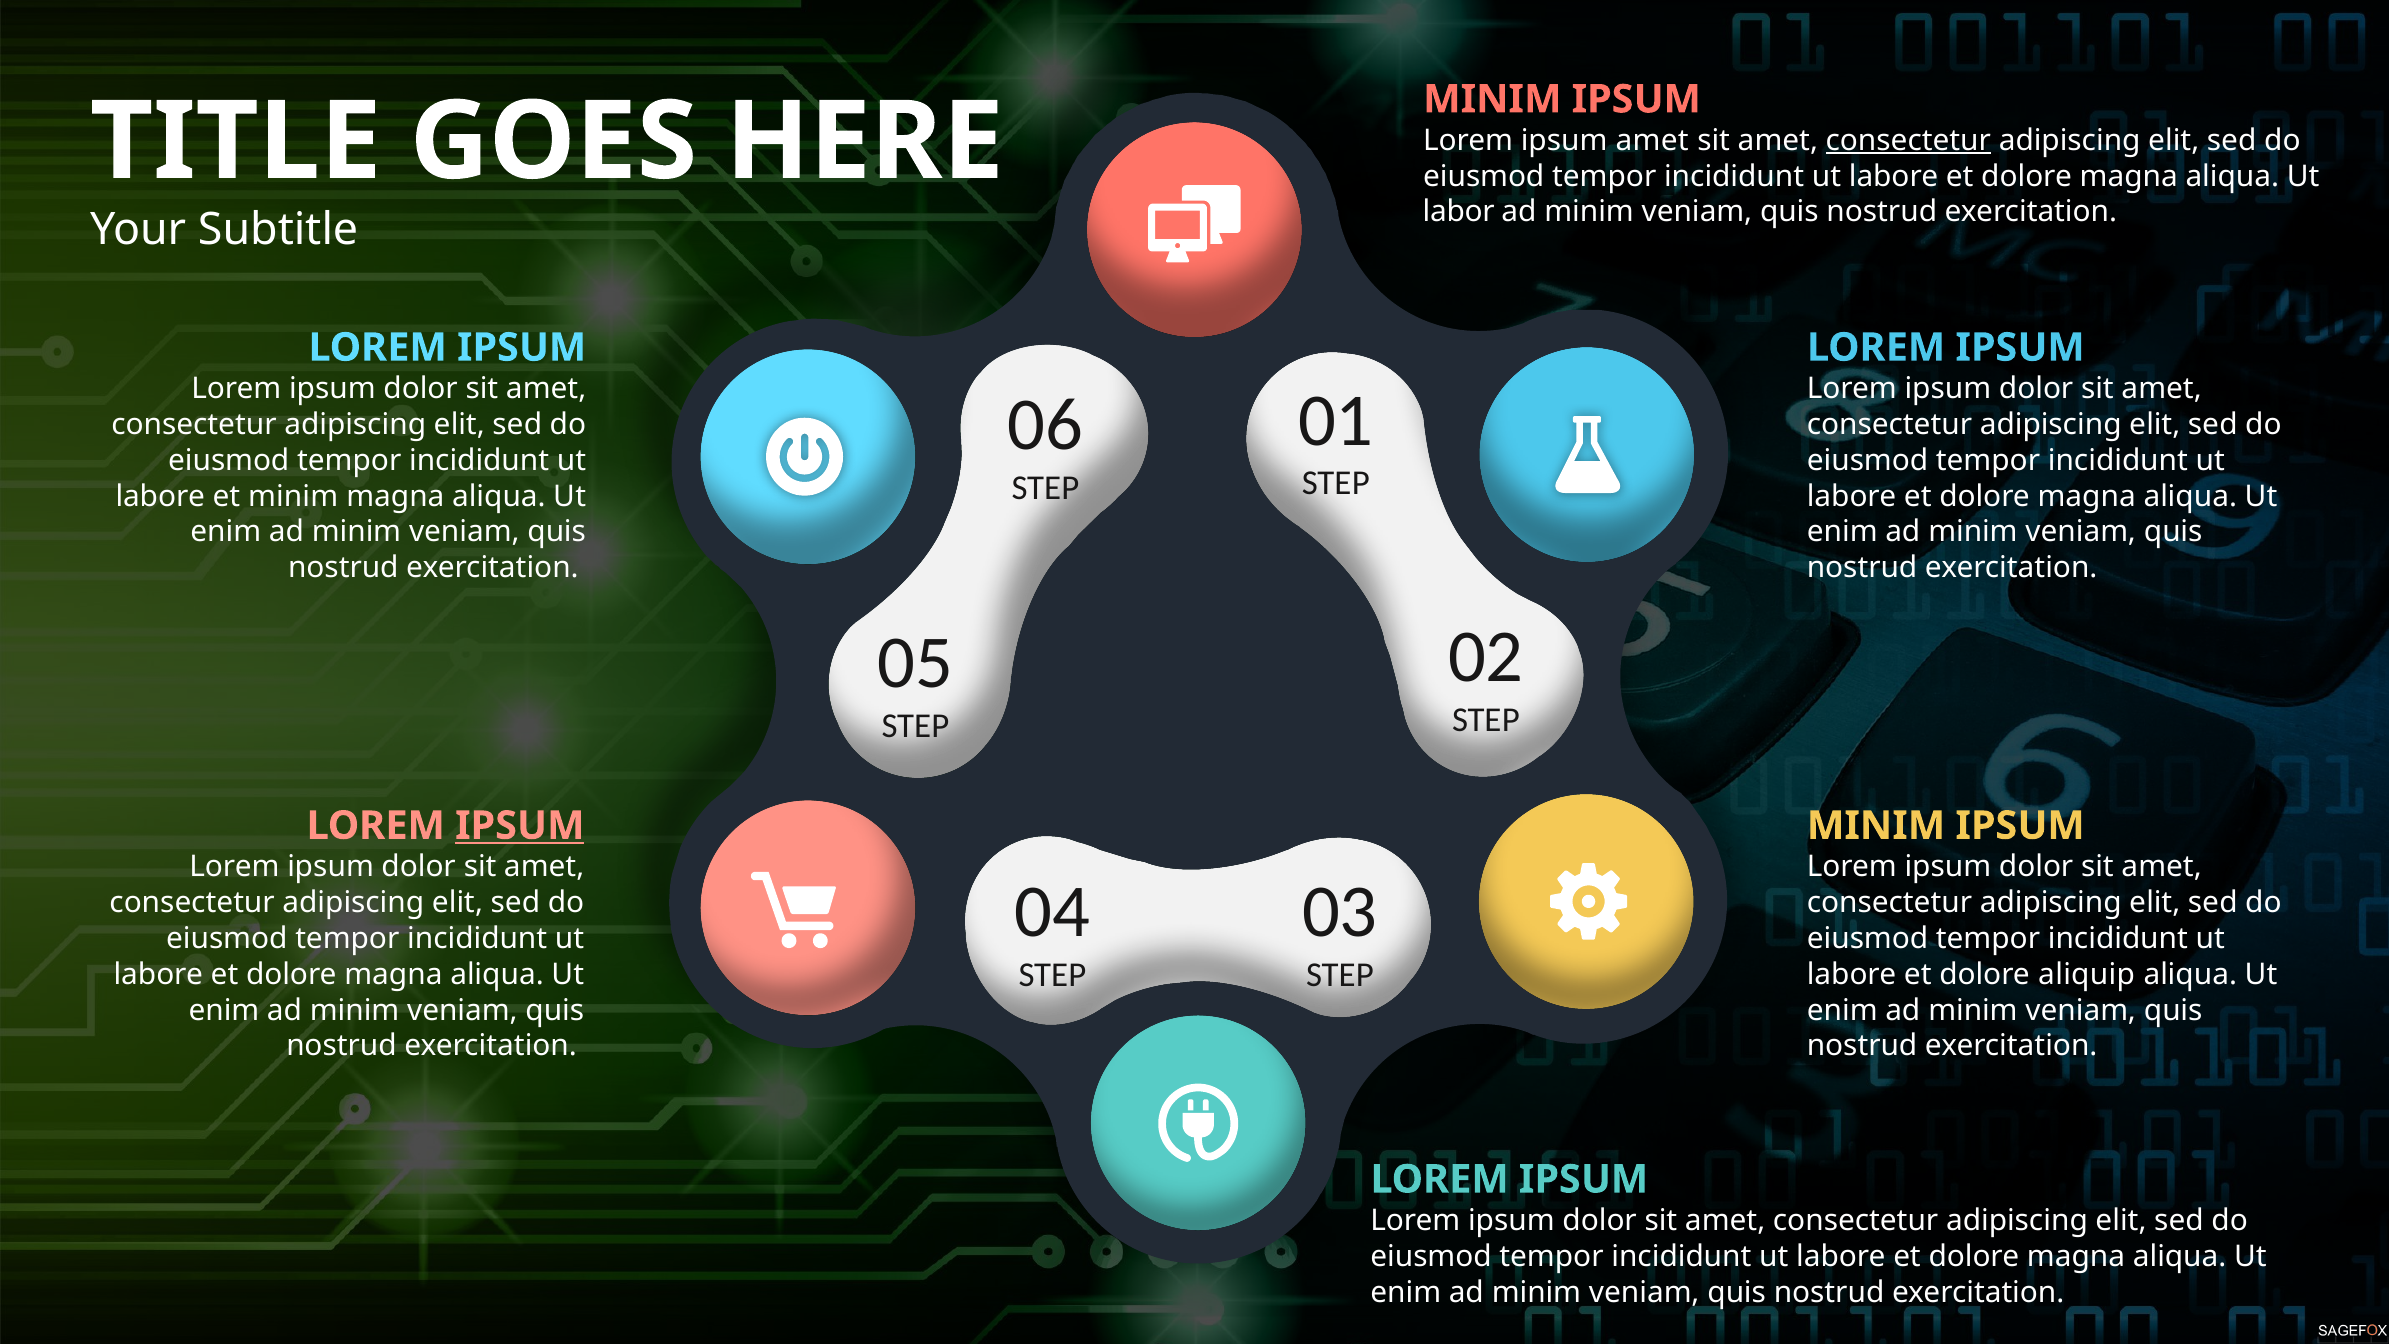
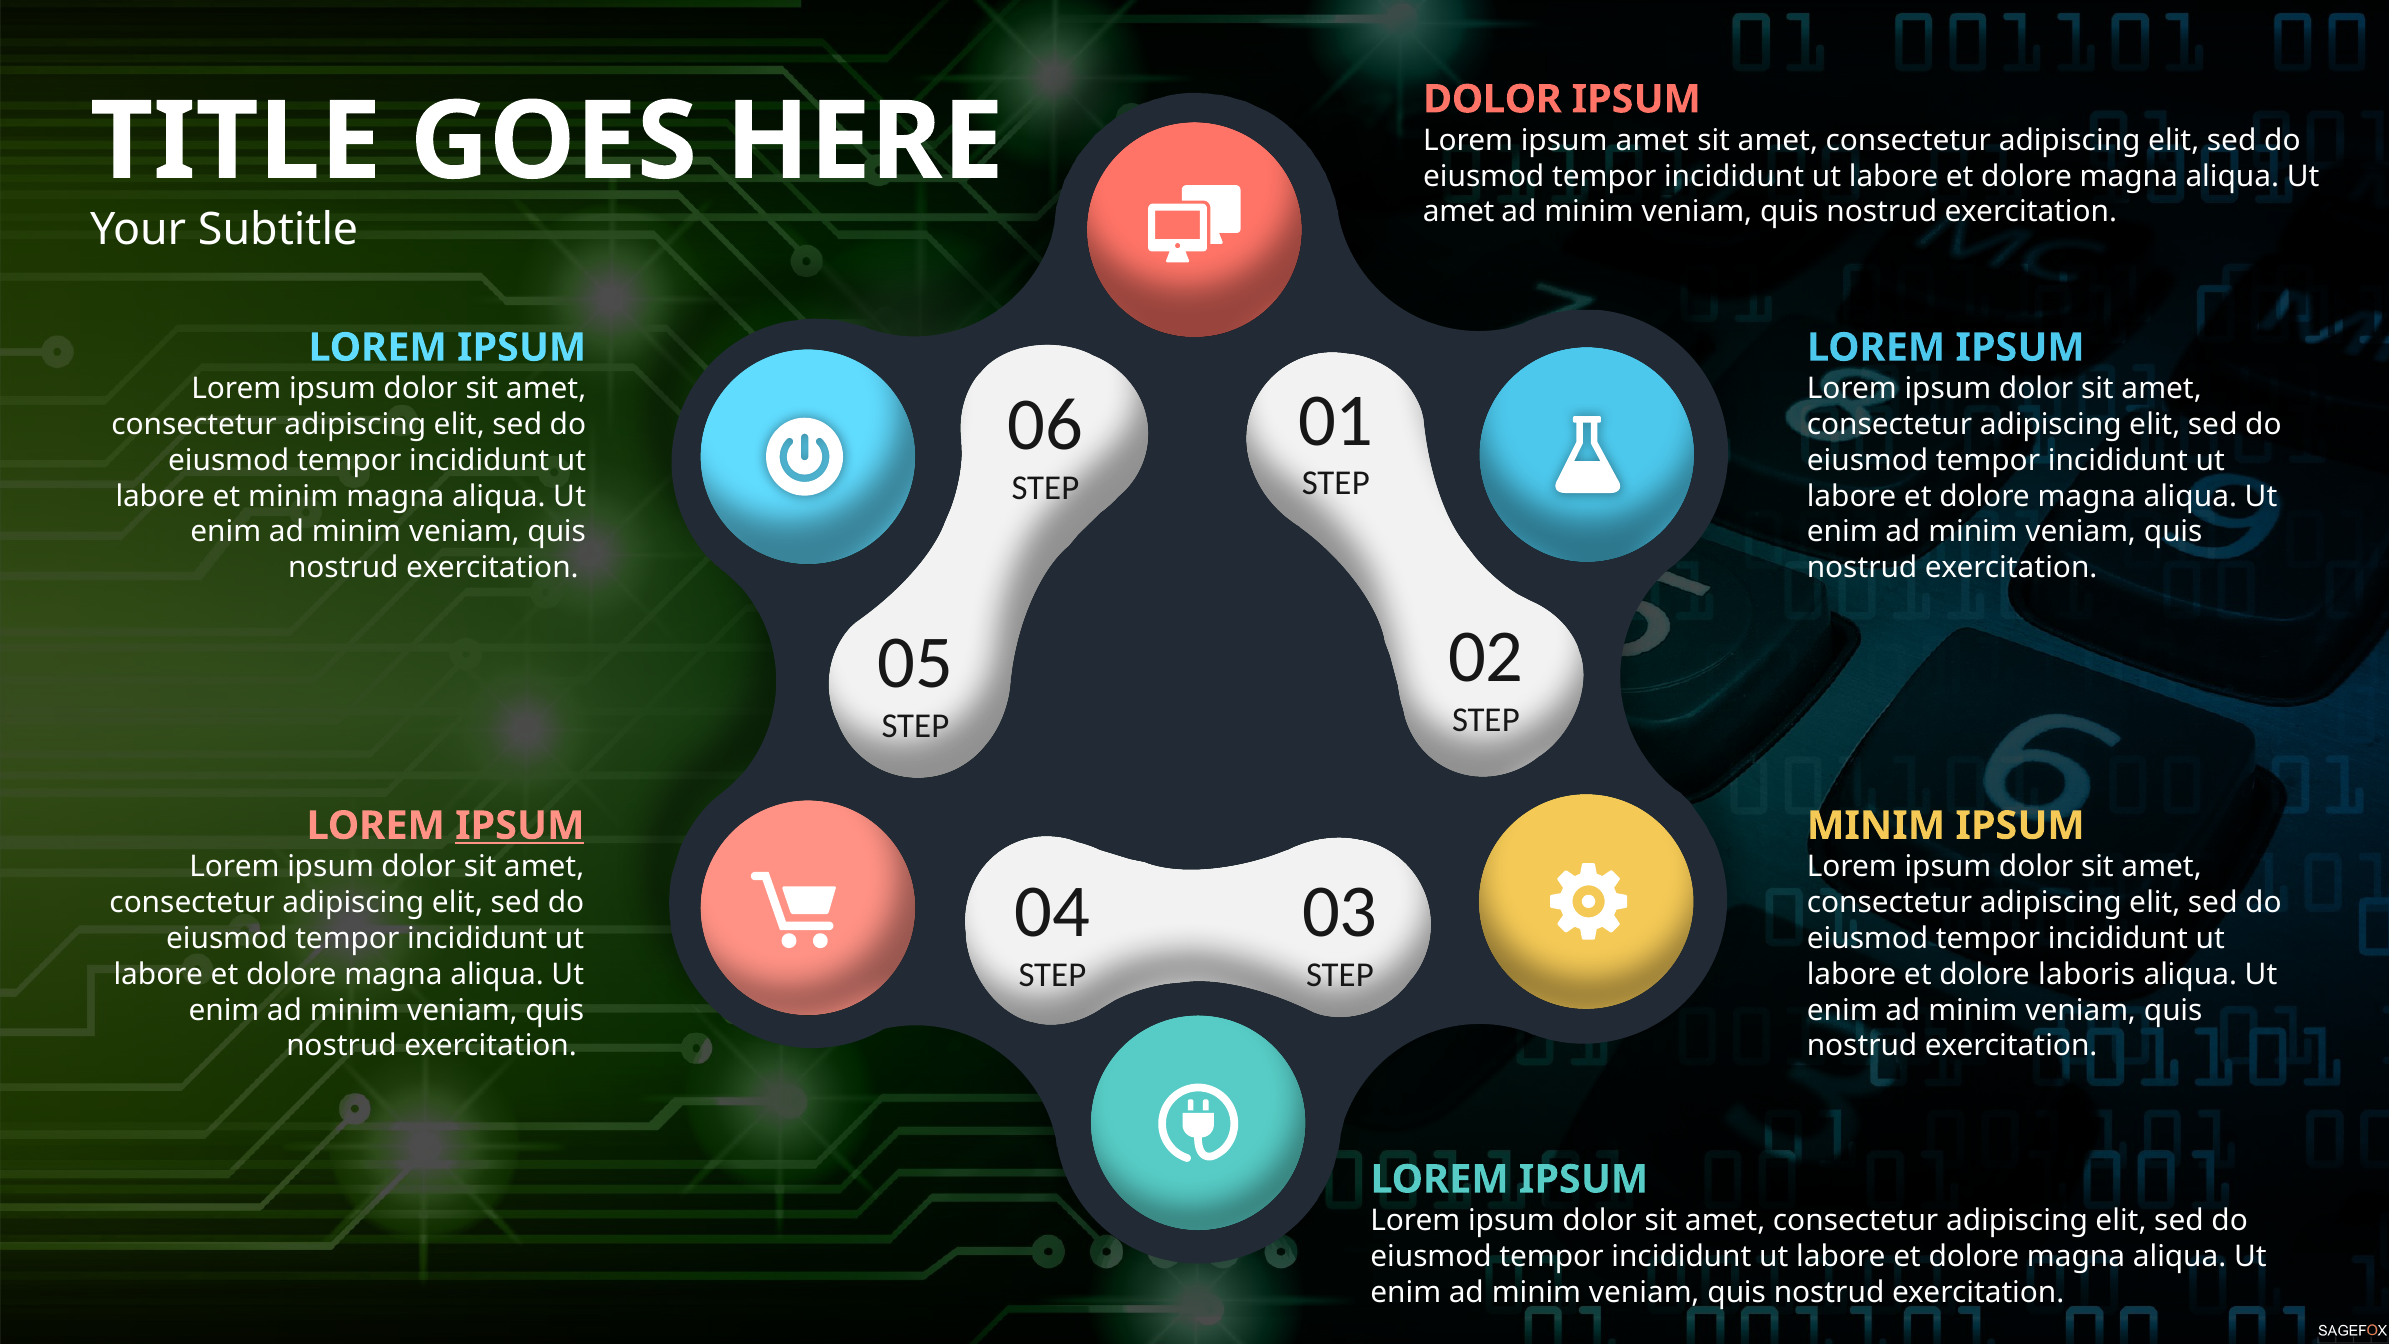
MINIM: MINIM -> DOLOR (1492, 99)
consectetur underline: present -> none (1908, 140)
labor: labor -> amet (1459, 212)
aliquip: aliquip -> laboris (2087, 974)
